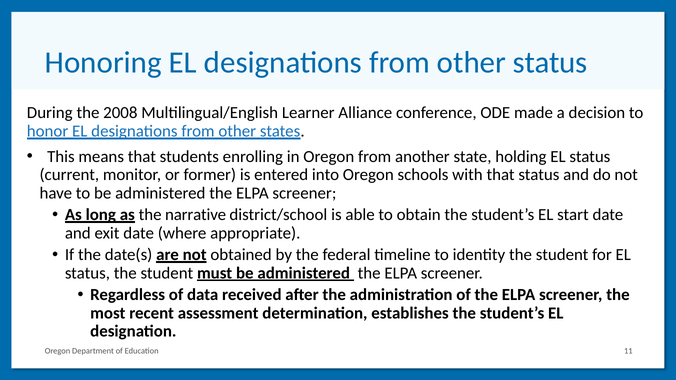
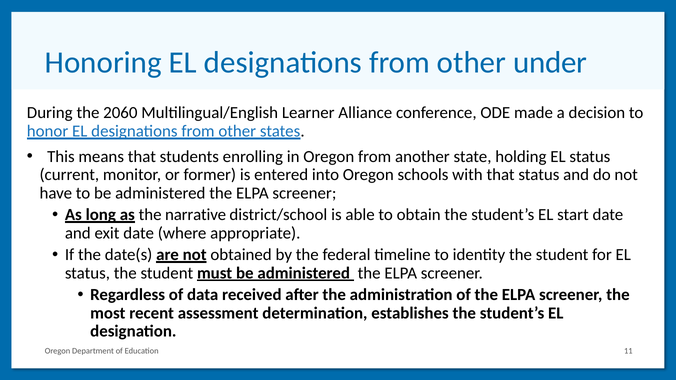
other status: status -> under (550, 63)
2008: 2008 -> 2060 (120, 113)
